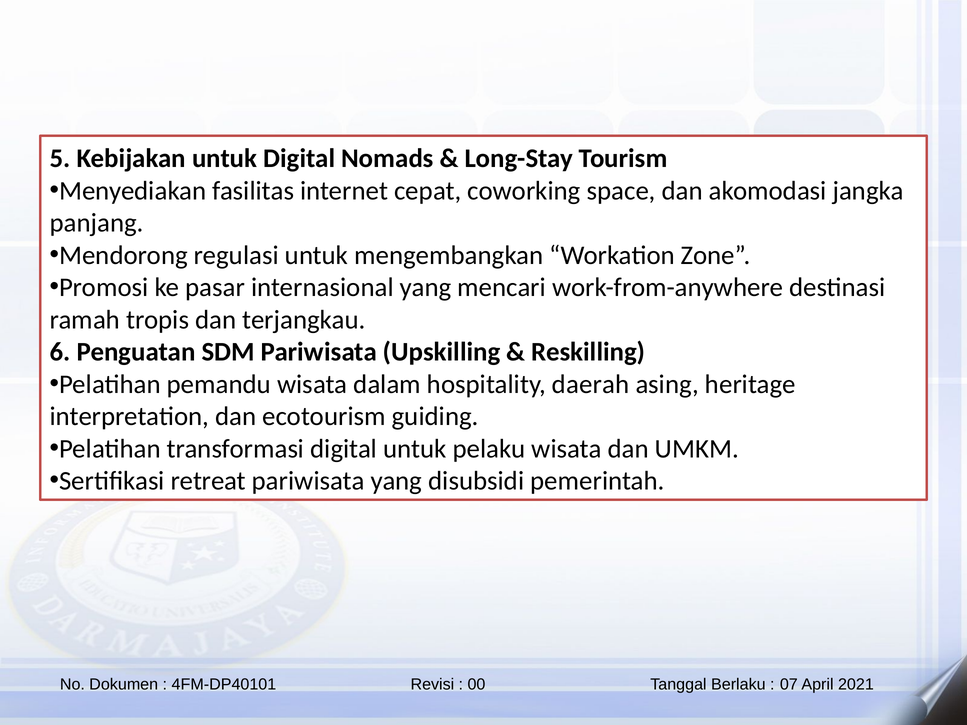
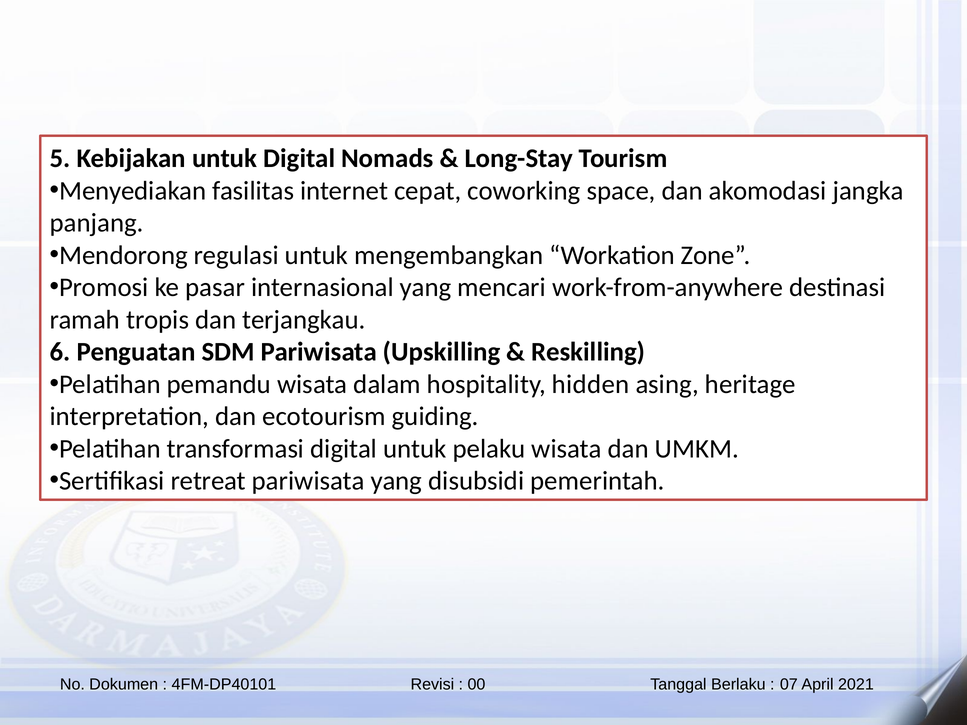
daerah: daerah -> hidden (591, 384)
